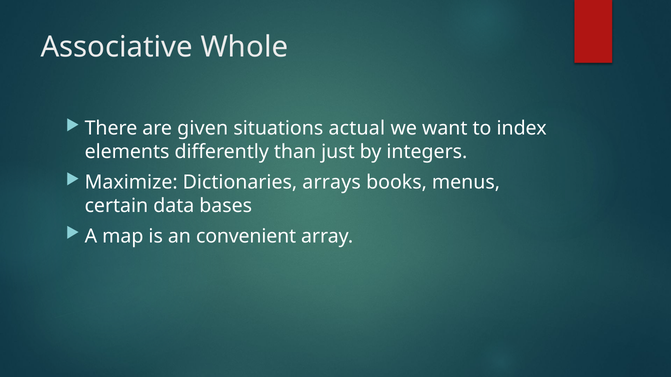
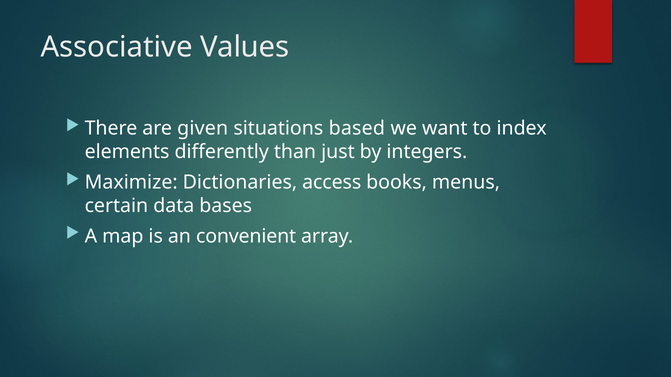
Whole: Whole -> Values (245, 47)
actual: actual -> based (357, 129)
arrays: arrays -> access (332, 182)
